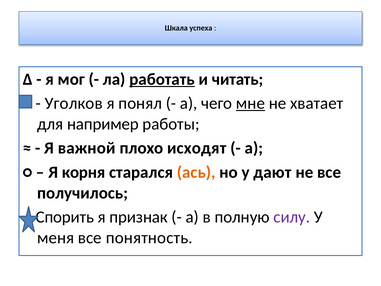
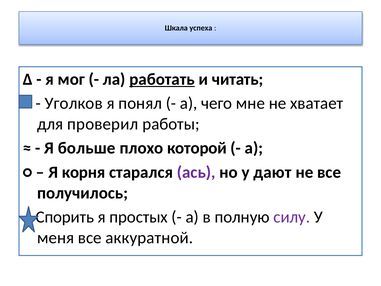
мне underline: present -> none (250, 103)
например: например -> проверил (103, 124)
важной: важной -> больше (87, 148)
исходят: исходят -> которой (197, 148)
ась colour: orange -> purple (196, 172)
признак: признак -> простых (139, 217)
понятность: понятность -> аккуратной (149, 238)
